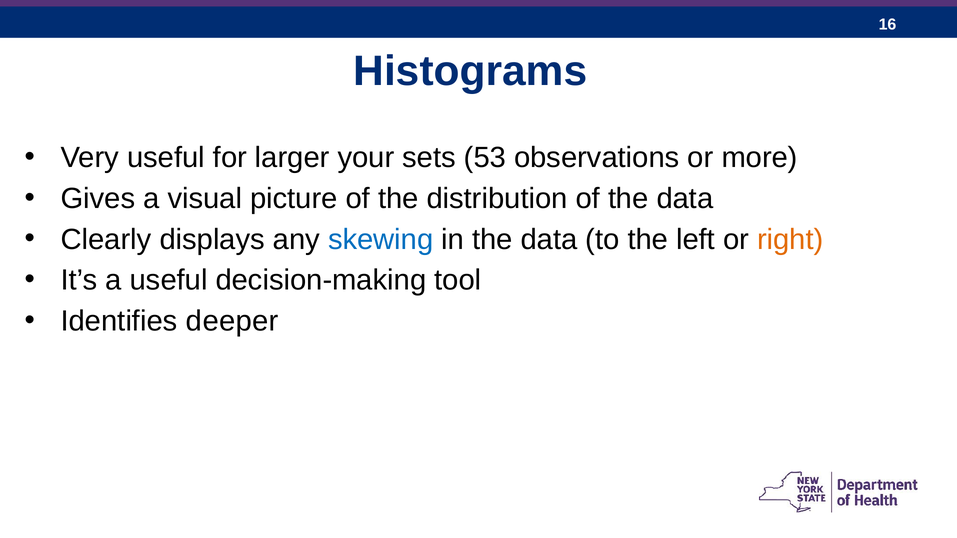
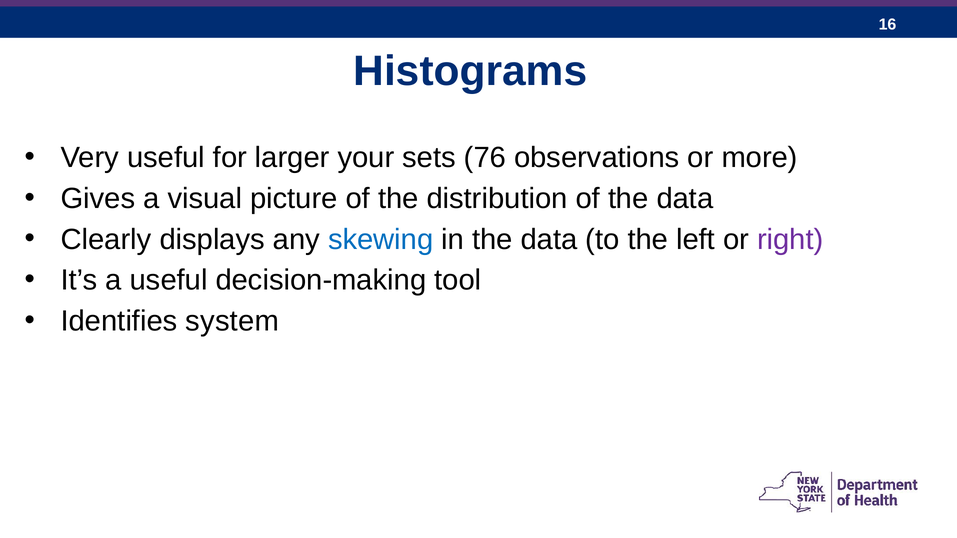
53: 53 -> 76 (485, 158)
right colour: orange -> purple (790, 240)
deeper: deeper -> system (232, 321)
